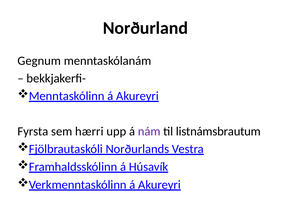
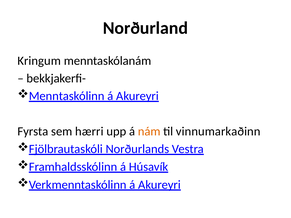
Gegnum: Gegnum -> Kringum (39, 61)
nám colour: purple -> orange (149, 132)
listnámsbrautum: listnámsbrautum -> vinnumarkaðinn (218, 132)
